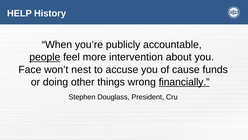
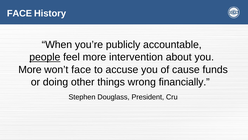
HELP: HELP -> FACE (19, 13)
Face: Face -> More (30, 69)
won’t nest: nest -> face (81, 69)
financially underline: present -> none (184, 82)
